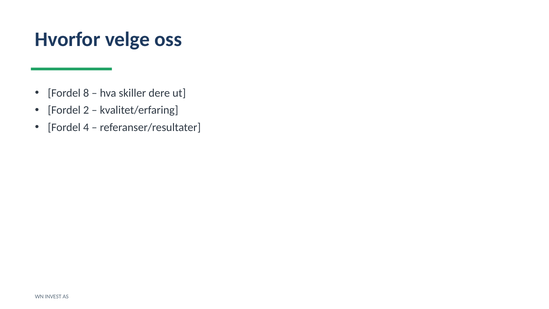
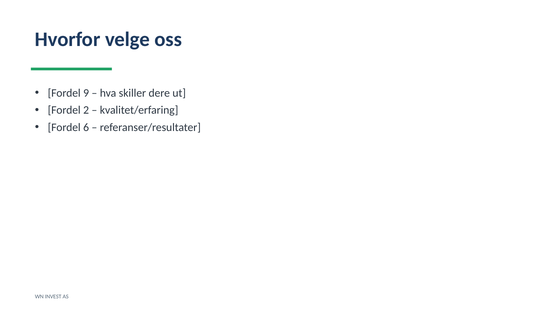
8: 8 -> 9 (86, 93)
4: 4 -> 6 (86, 127)
